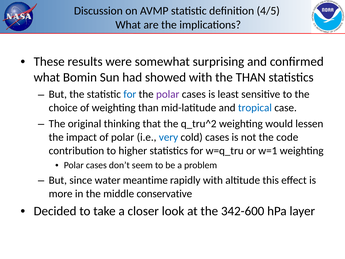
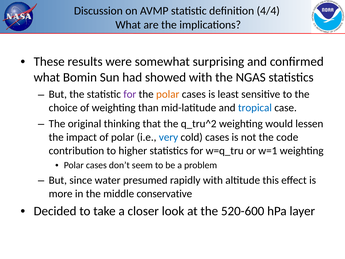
4/5: 4/5 -> 4/4 (268, 11)
the THAN: THAN -> NGAS (251, 77)
for colour: blue -> purple (130, 94)
polar colour: purple -> orange (168, 94)
meantime: meantime -> presumed (145, 180)
342-600: 342-600 -> 520-600 (243, 211)
